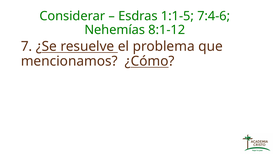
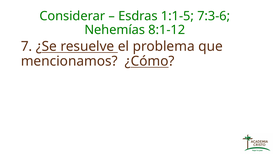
7:4-6: 7:4-6 -> 7:3-6 (214, 16)
